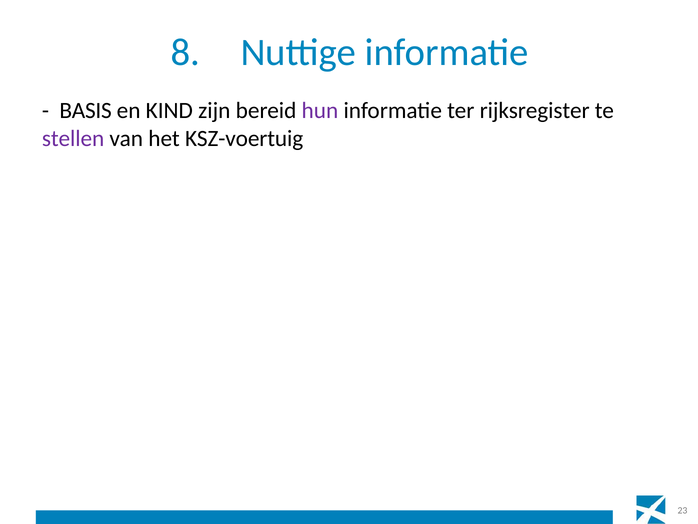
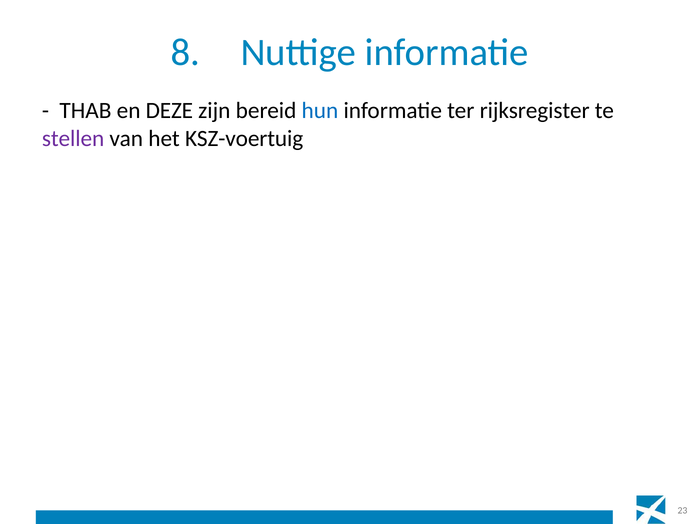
BASIS: BASIS -> THAB (85, 110)
KIND: KIND -> DEZE (169, 110)
hun colour: purple -> blue (320, 110)
